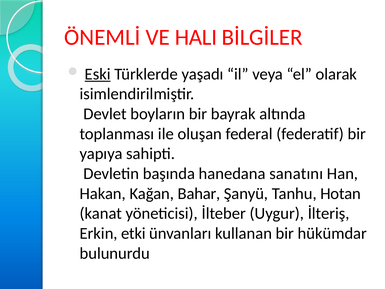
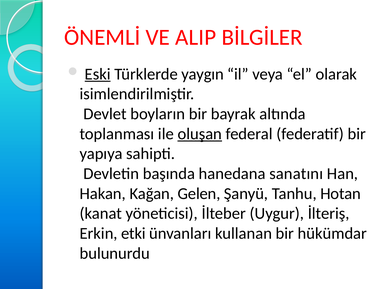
HALI: HALI -> ALIP (196, 37)
yaşadı: yaşadı -> yaygın (203, 74)
oluşan underline: none -> present (200, 134)
Bahar: Bahar -> Gelen (199, 193)
